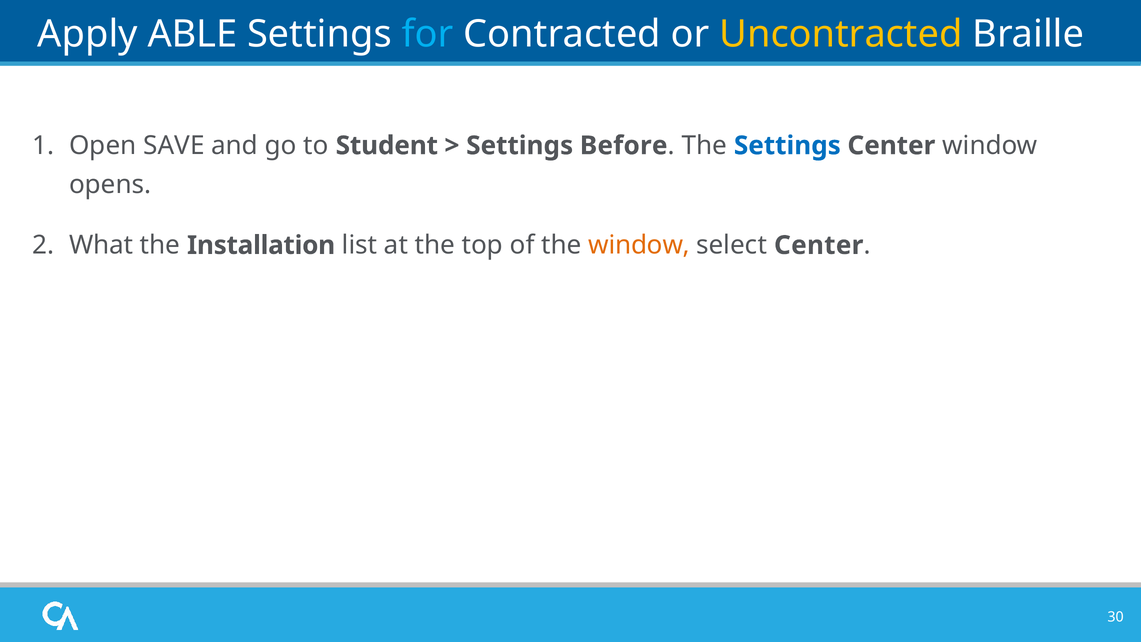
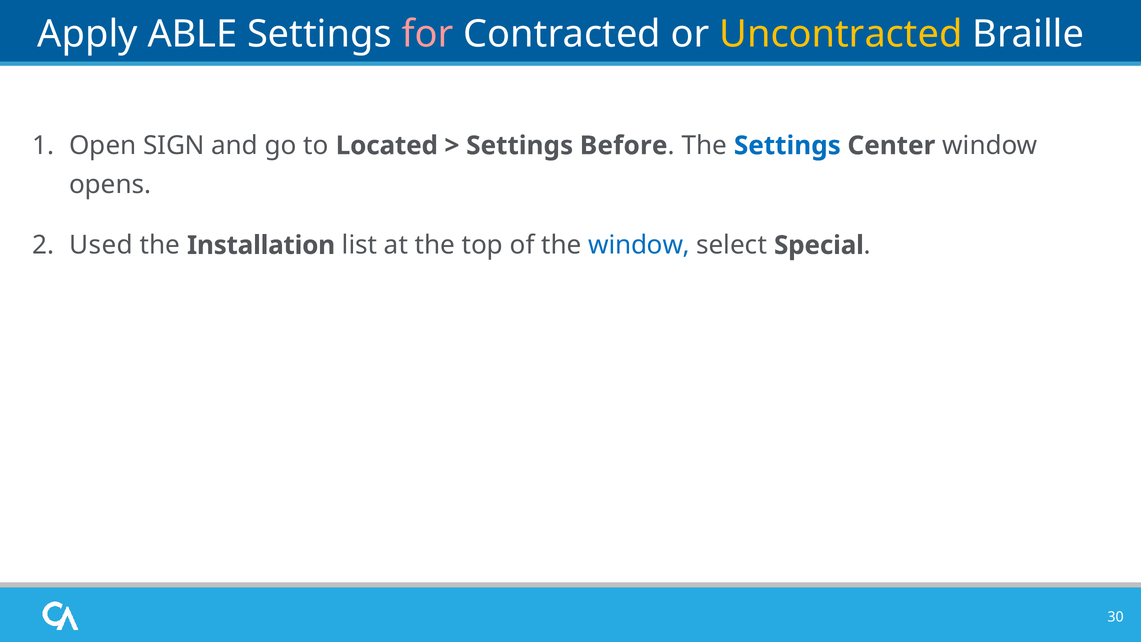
for colour: light blue -> pink (428, 34)
SAVE: SAVE -> SIGN (174, 146)
Student: Student -> Located (387, 146)
What: What -> Used (101, 245)
window colour: orange -> blue (639, 245)
select Center: Center -> Special (819, 245)
